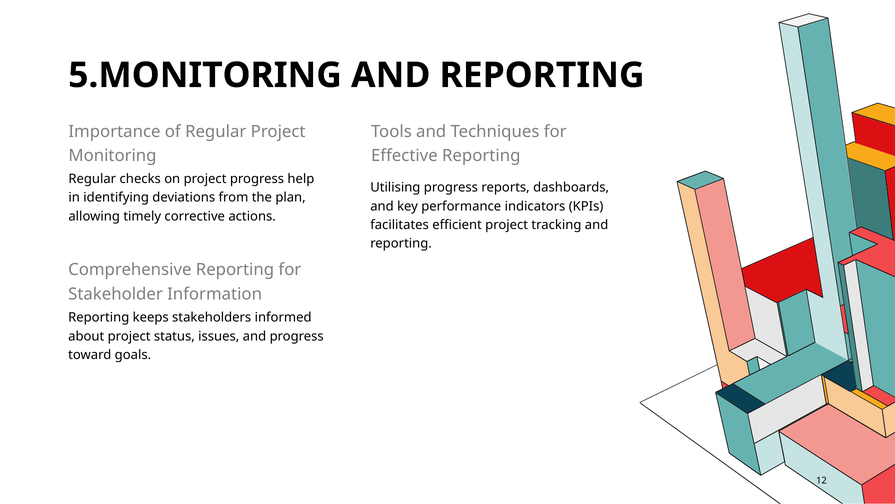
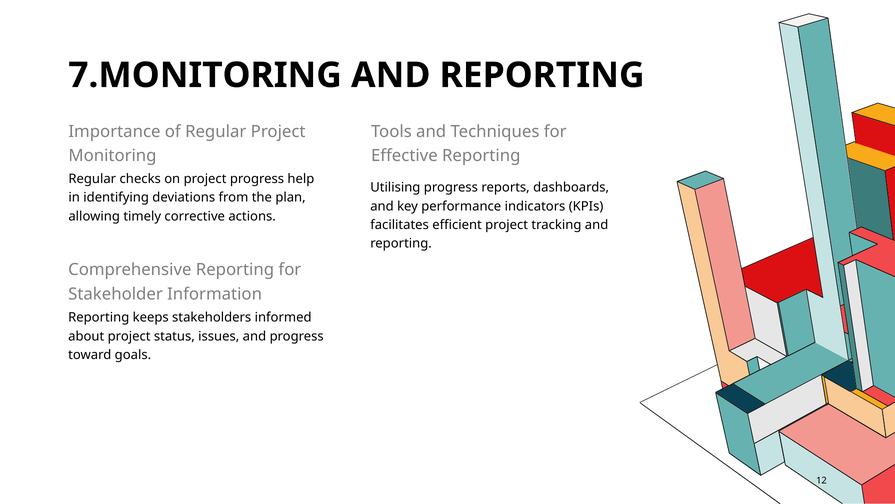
5.MONITORING: 5.MONITORING -> 7.MONITORING (205, 75)
